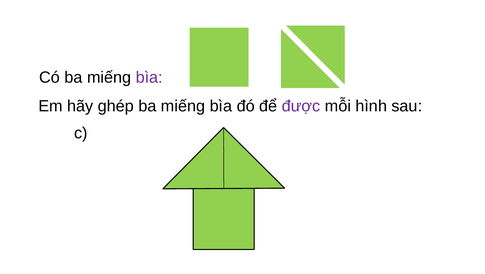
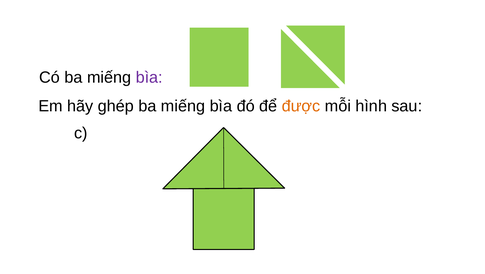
được colour: purple -> orange (301, 106)
